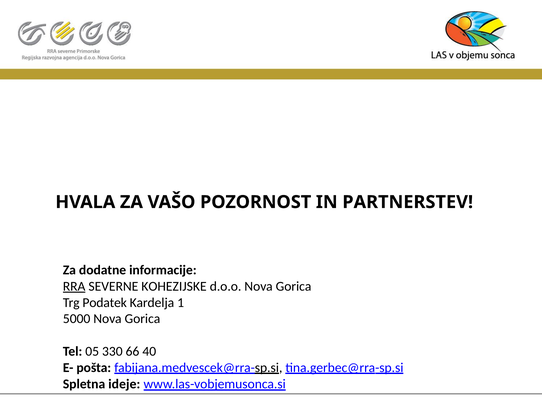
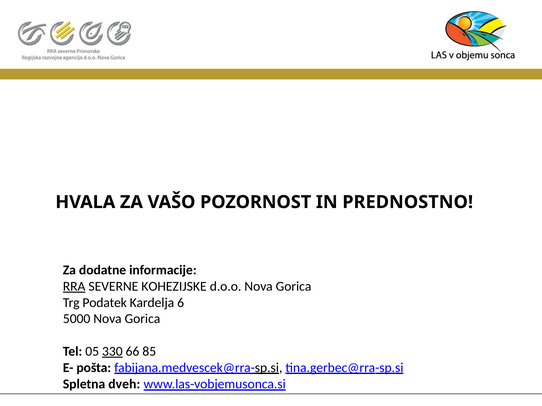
PARTNERSTEV: PARTNERSTEV -> PREDNOSTNO (408, 202)
1: 1 -> 6 (181, 303)
330 underline: none -> present (112, 352)
40: 40 -> 85 (149, 352)
ideje: ideje -> dveh (124, 385)
